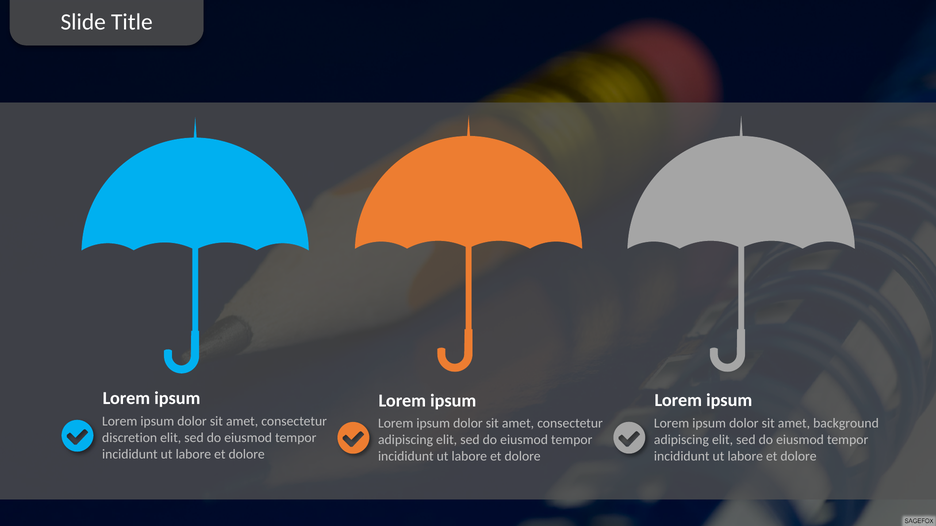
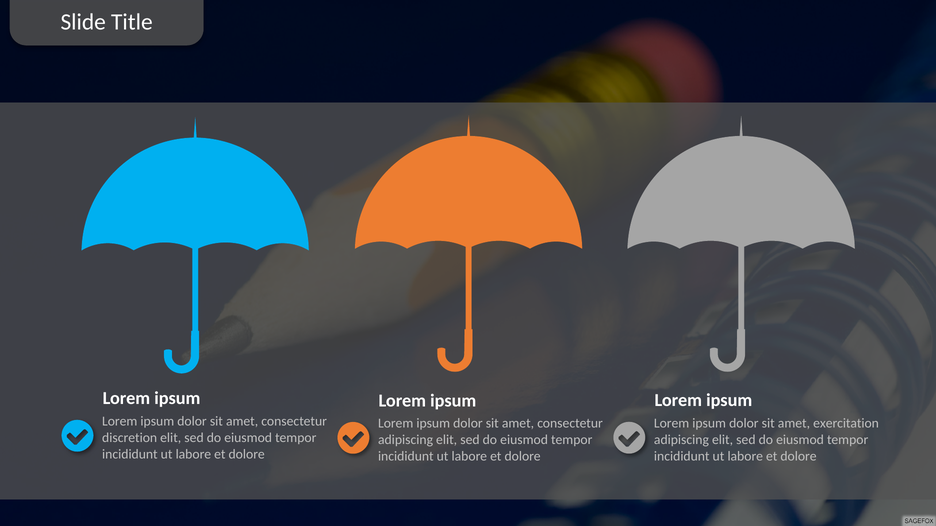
background: background -> exercitation (846, 424)
